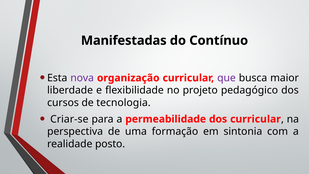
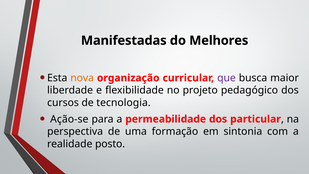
Contínuo: Contínuo -> Melhores (219, 40)
nova colour: purple -> orange (82, 78)
Criar-se: Criar-se -> Ação-se (69, 119)
dos curricular: curricular -> particular (256, 119)
